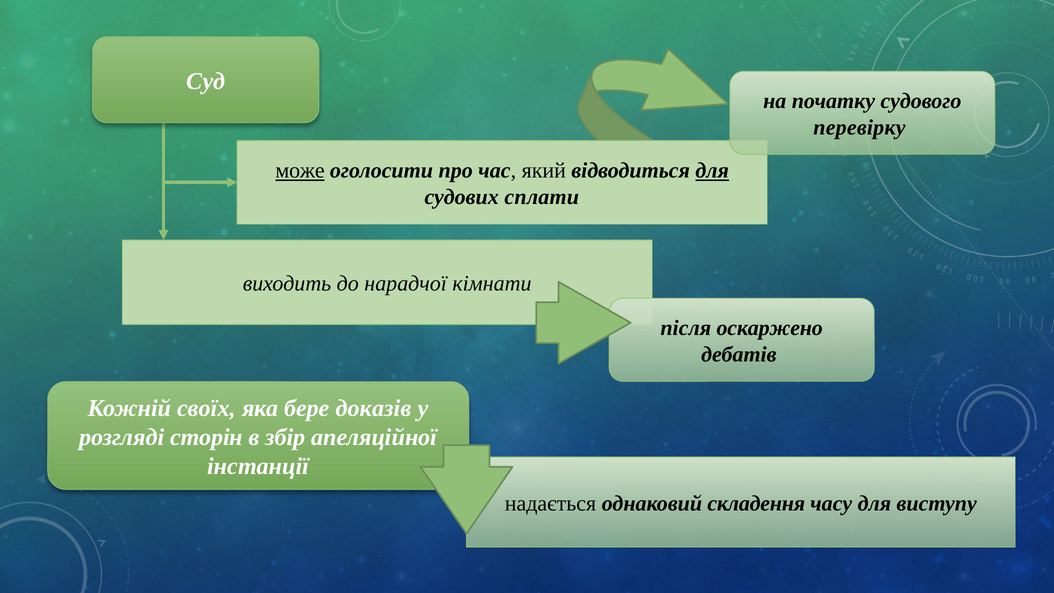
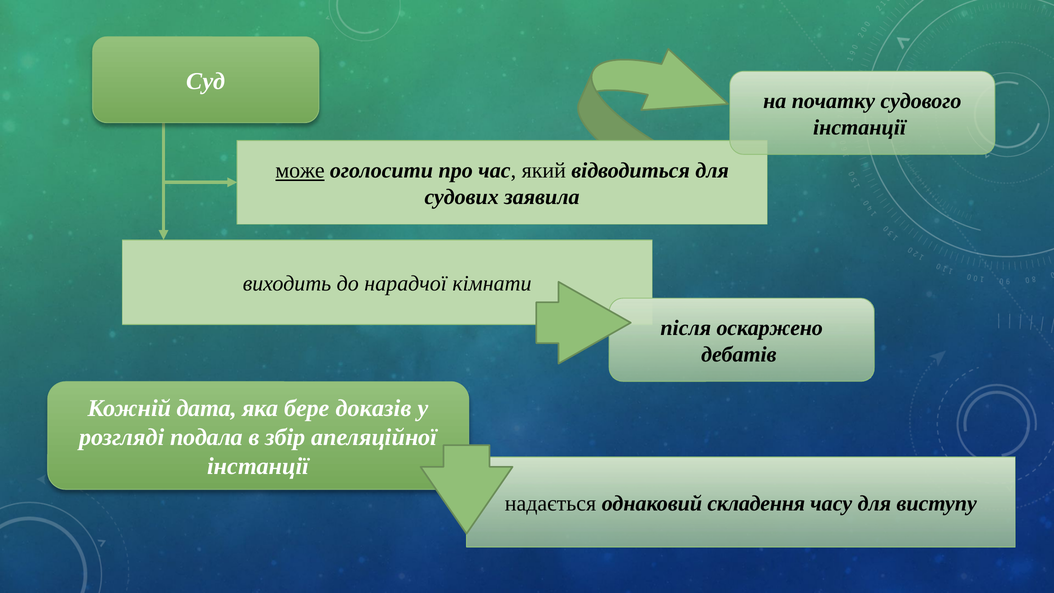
перевірку: перевірку -> інстанції (859, 127)
для underline: present -> none (712, 171)
сплати: сплати -> заявила (542, 197)
своїх: своїх -> дата (207, 408)
сторін: сторін -> подала (207, 437)
